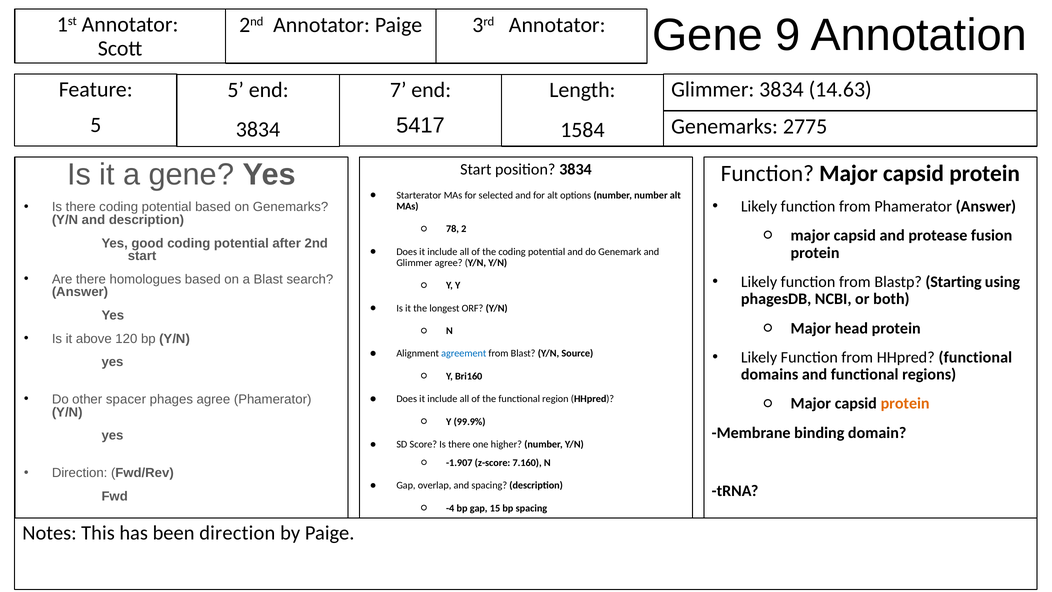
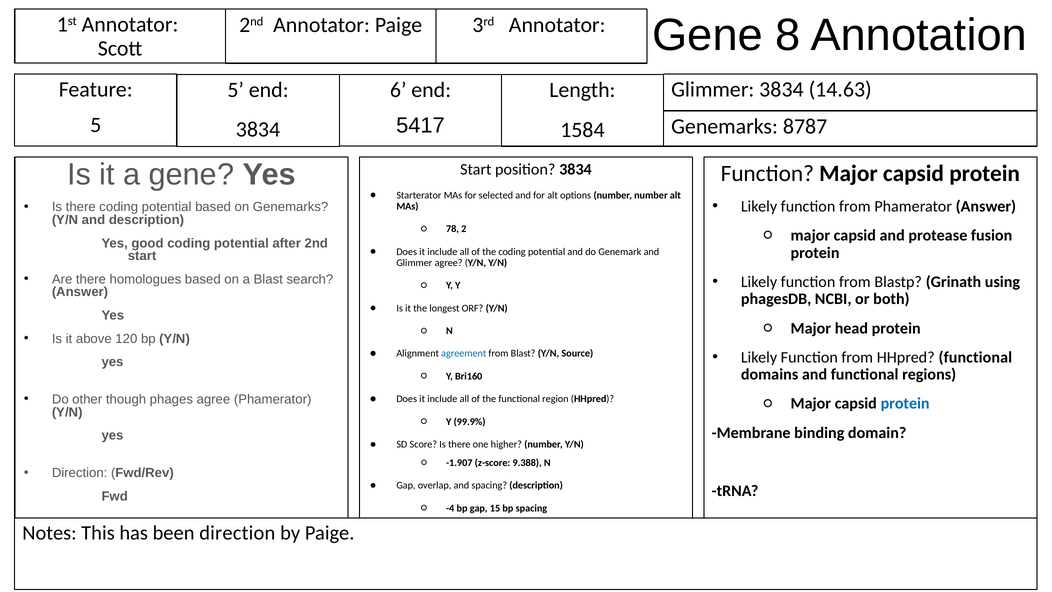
9: 9 -> 8 (788, 35)
7: 7 -> 6 (398, 90)
2775: 2775 -> 8787 (805, 127)
Starting: Starting -> Grinath (953, 282)
spacer: spacer -> though (126, 399)
protein colour: orange -> blue (905, 404)
7.160: 7.160 -> 9.388 (527, 463)
